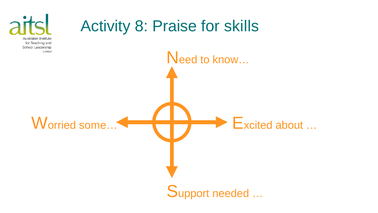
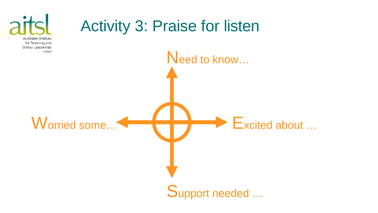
8: 8 -> 3 (141, 26)
skills: skills -> listen (242, 26)
